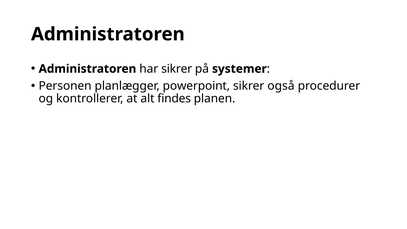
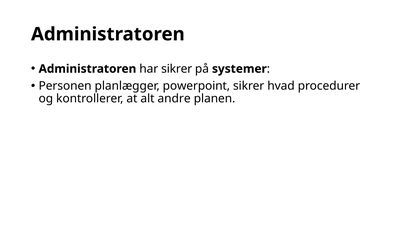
også: også -> hvad (281, 86)
findes: findes -> andre (174, 99)
